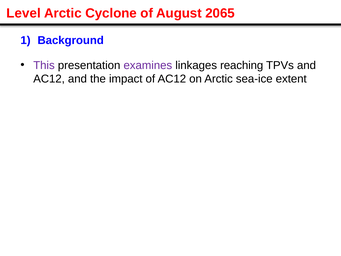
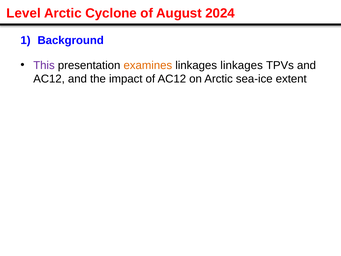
2065: 2065 -> 2024 (220, 13)
examines colour: purple -> orange (148, 65)
linkages reaching: reaching -> linkages (242, 65)
